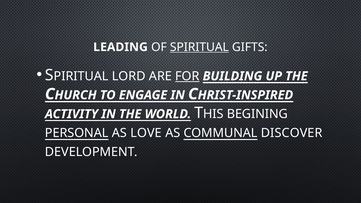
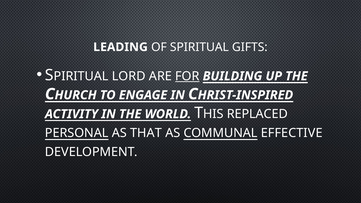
SPIRITUAL underline: present -> none (199, 47)
BEGINING: BEGINING -> REPLACED (257, 114)
LOVE: LOVE -> THAT (146, 133)
DISCOVER: DISCOVER -> EFFECTIVE (292, 133)
